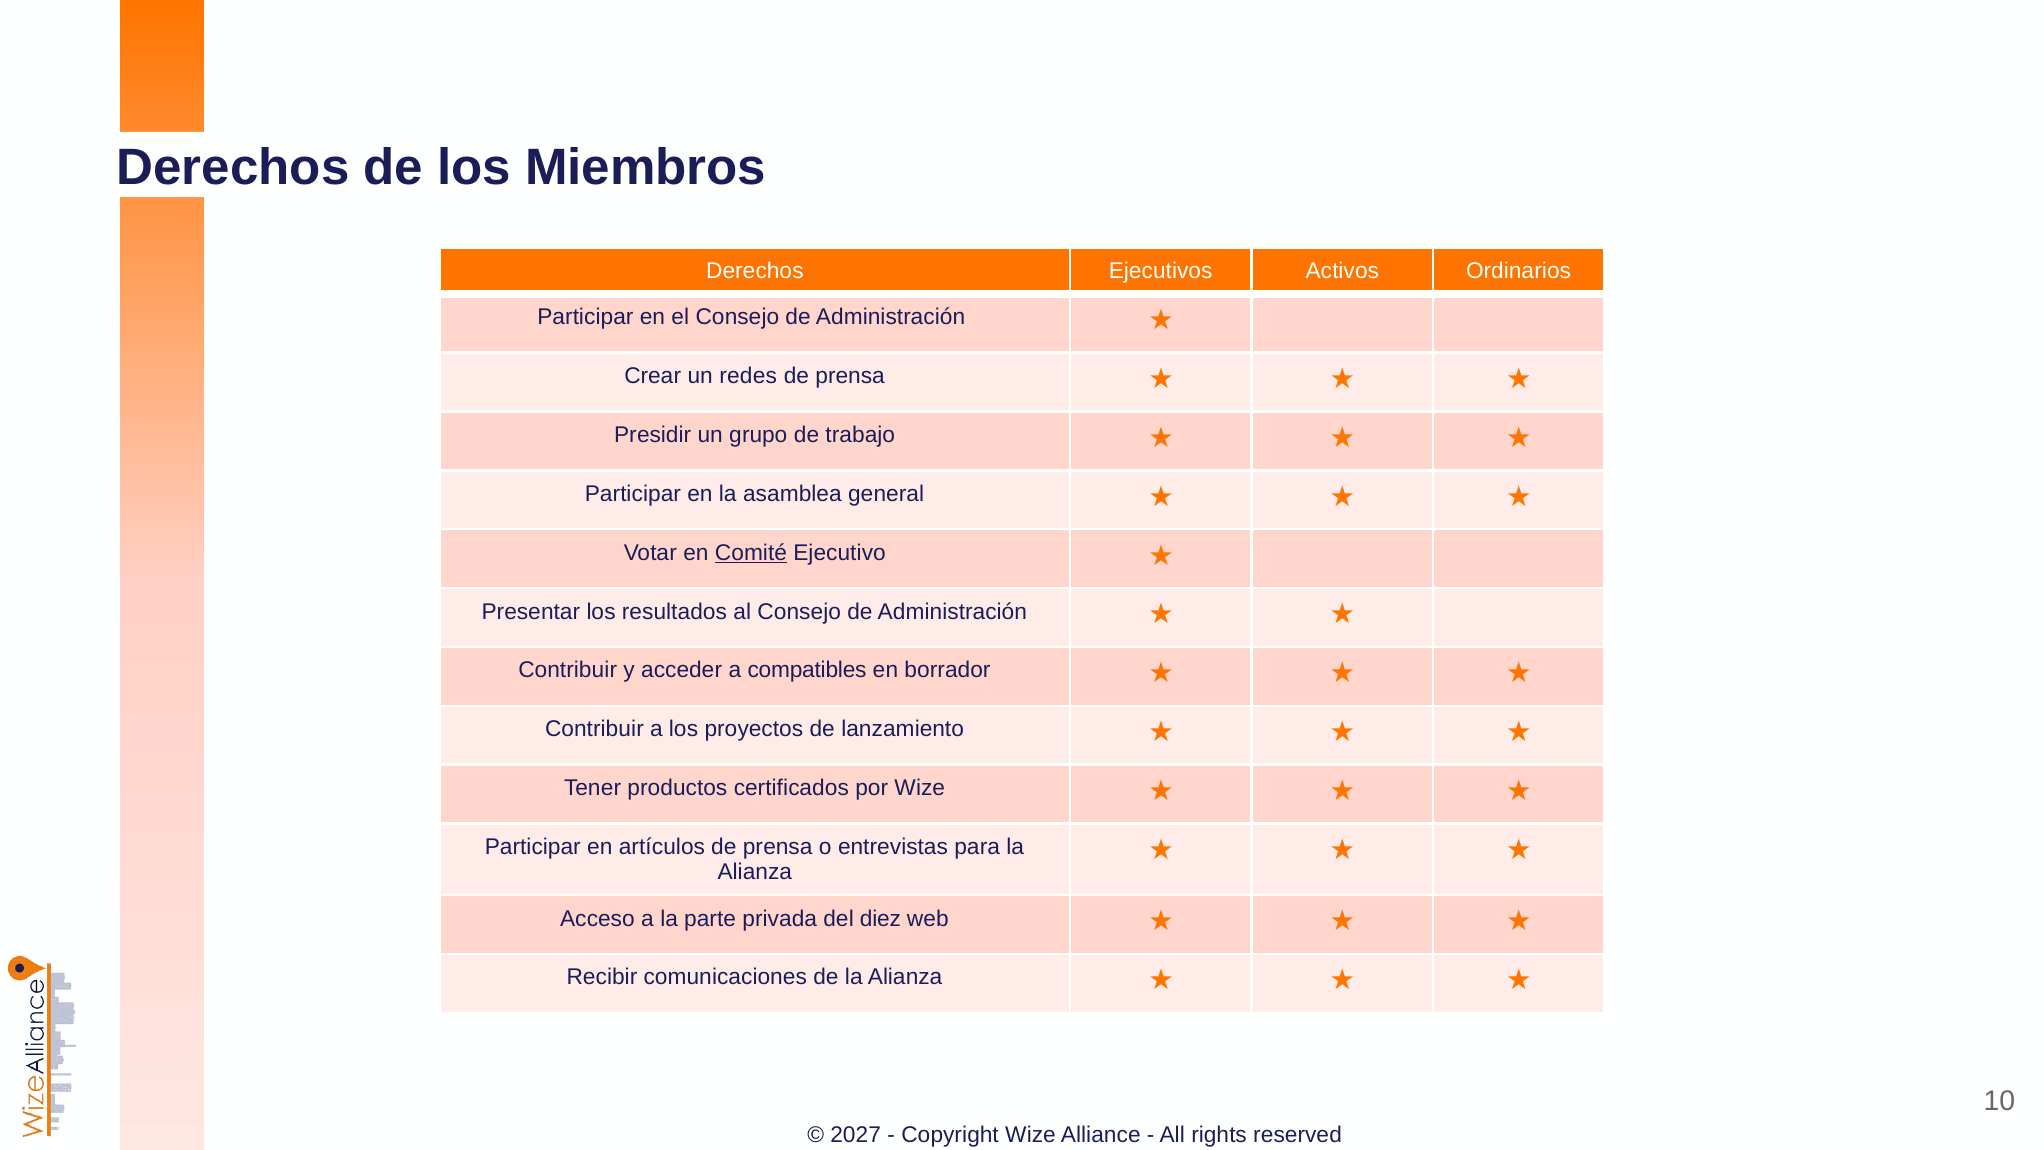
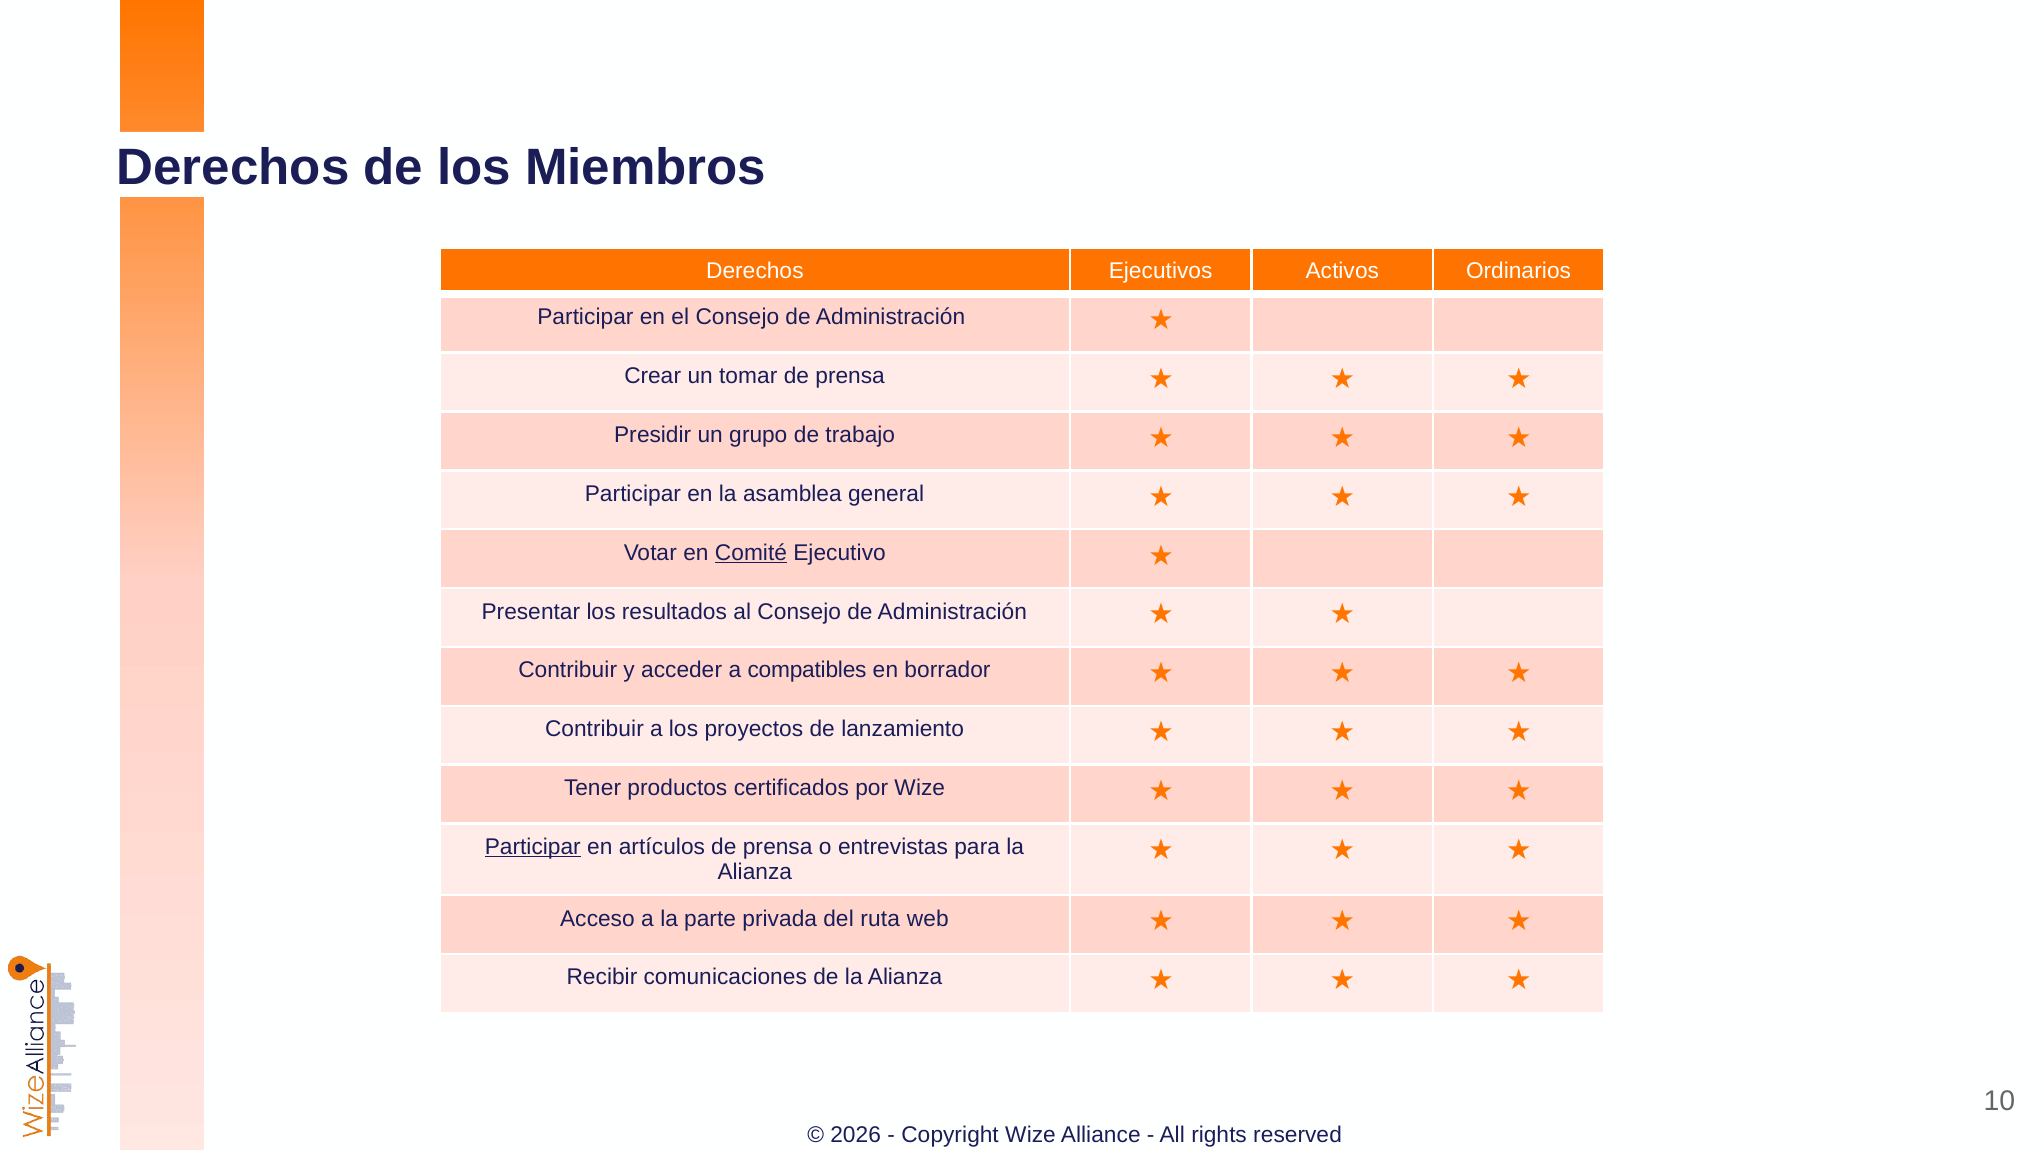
redes: redes -> tomar (748, 376)
Participar underline: none -> present (533, 847)
diez: diez -> ruta (880, 918)
2027: 2027 -> 2026 (856, 1135)
